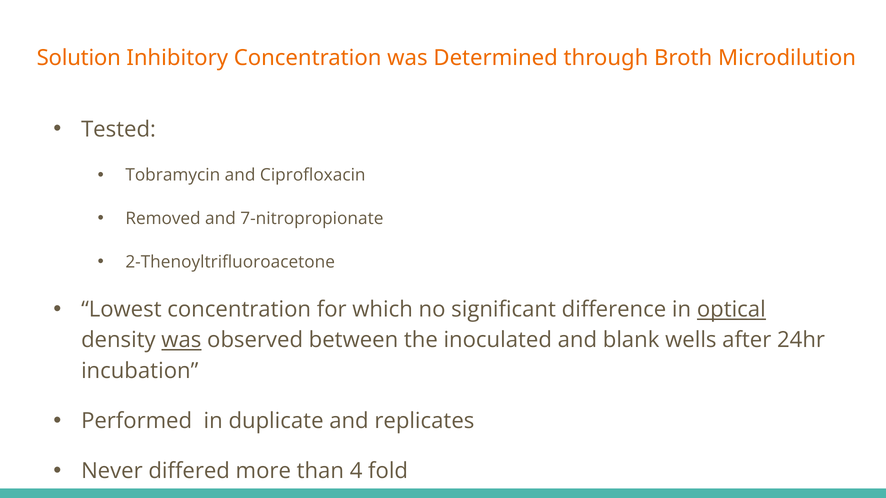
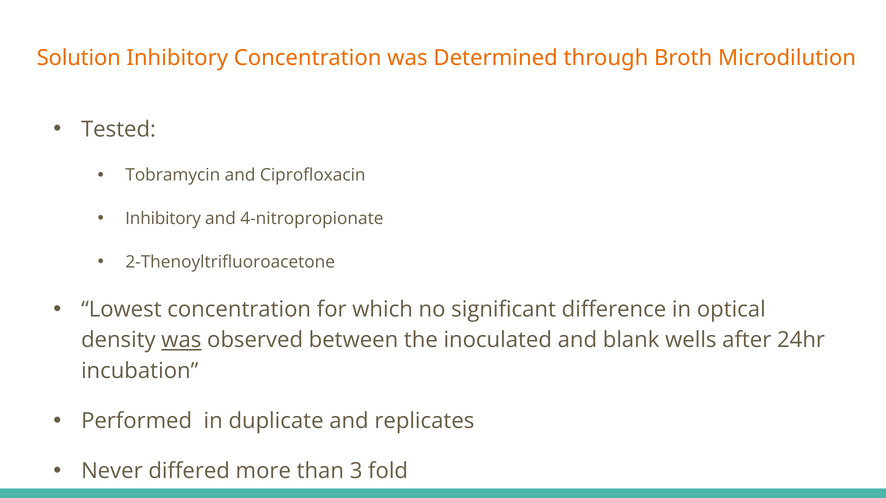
Removed: Removed -> Inhibitory (163, 219)
7-nitropropionate: 7-nitropropionate -> 4-nitropropionate (312, 219)
optical underline: present -> none (731, 310)
4: 4 -> 3 (356, 471)
